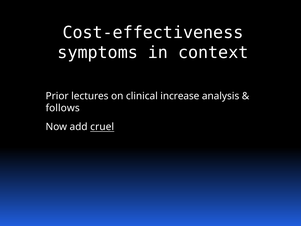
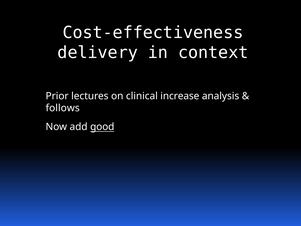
symptoms: symptoms -> delivery (98, 53)
cruel: cruel -> good (102, 127)
